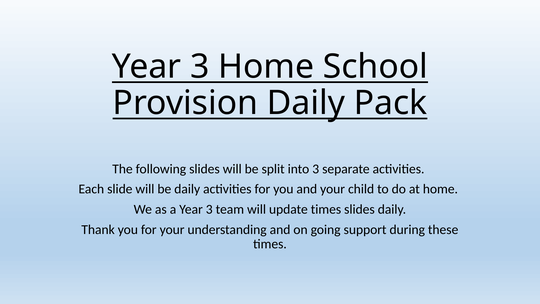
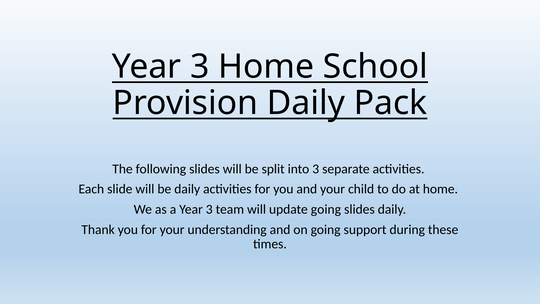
update times: times -> going (326, 209)
